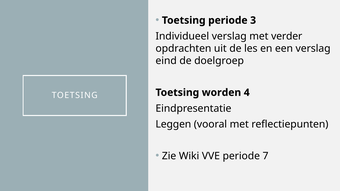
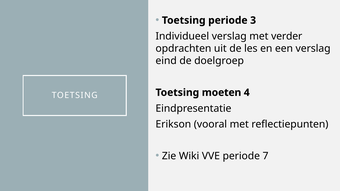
worden: worden -> moeten (222, 93)
Leggen: Leggen -> Erikson (173, 124)
